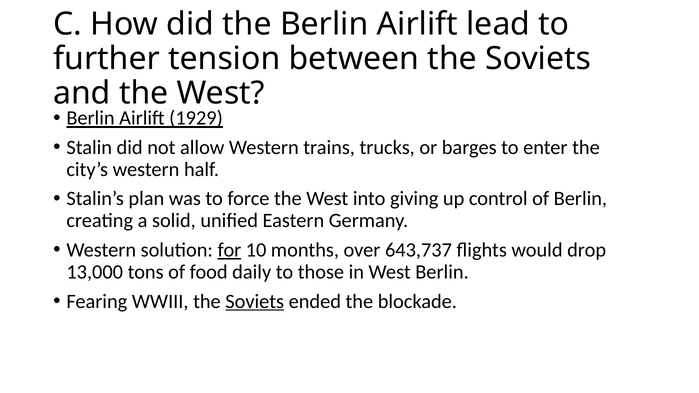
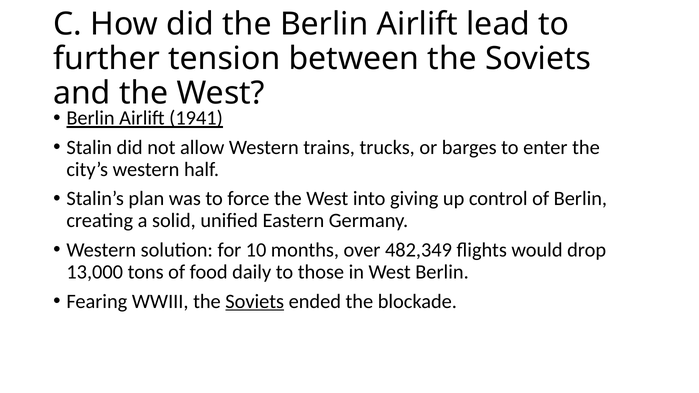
1929: 1929 -> 1941 (196, 118)
for underline: present -> none (229, 250)
643,737: 643,737 -> 482,349 (418, 250)
